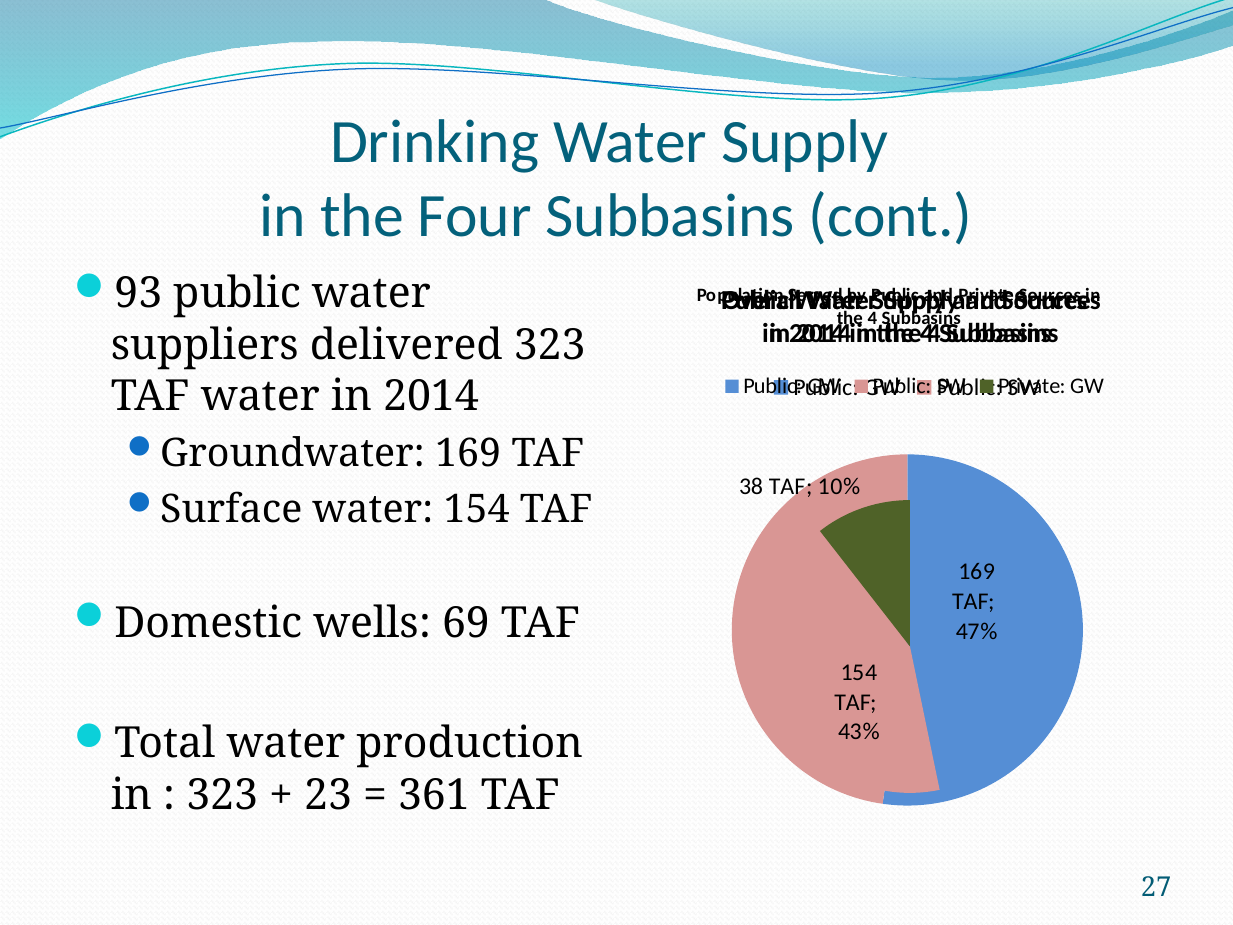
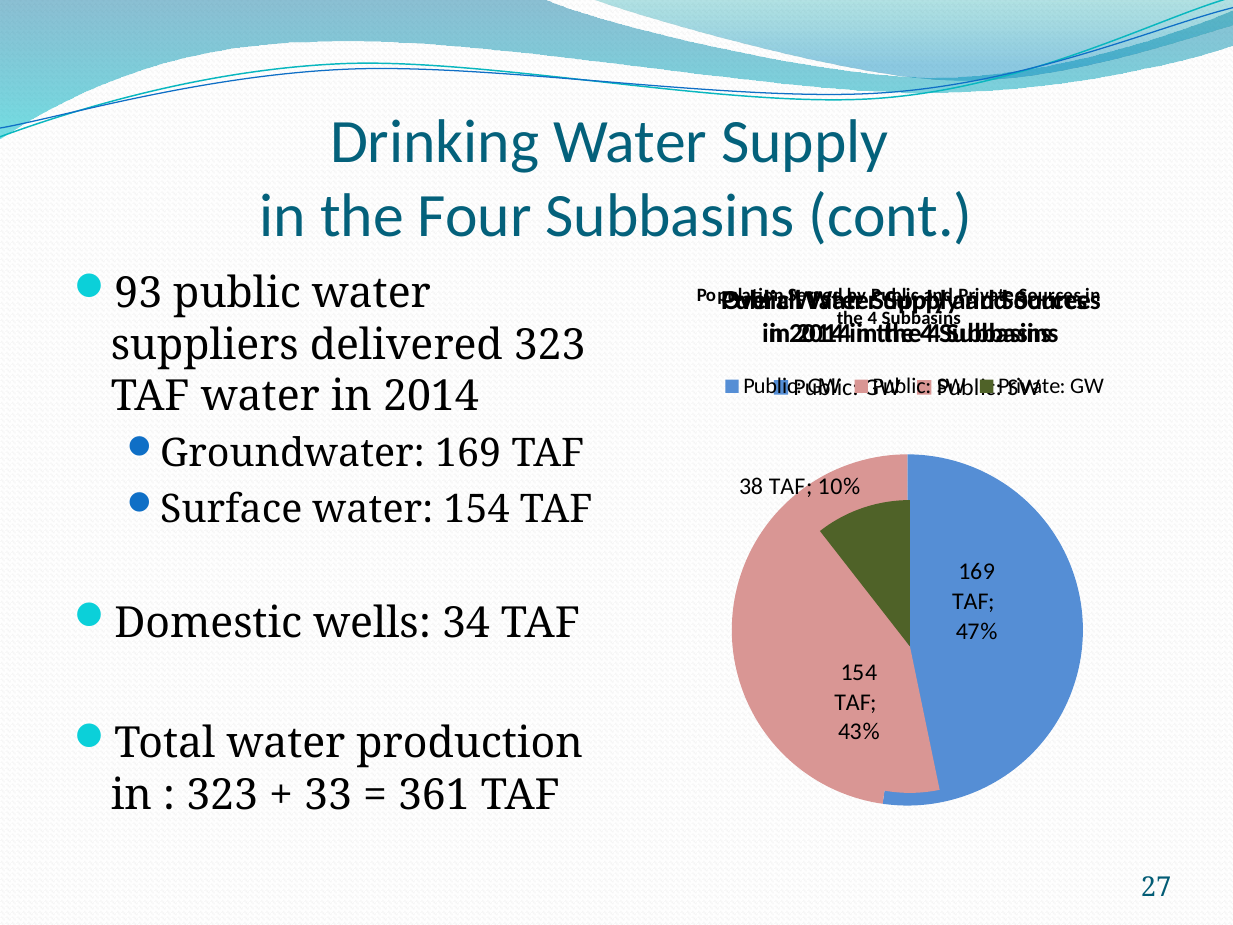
69: 69 -> 34 (466, 623)
23: 23 -> 33 (328, 795)
